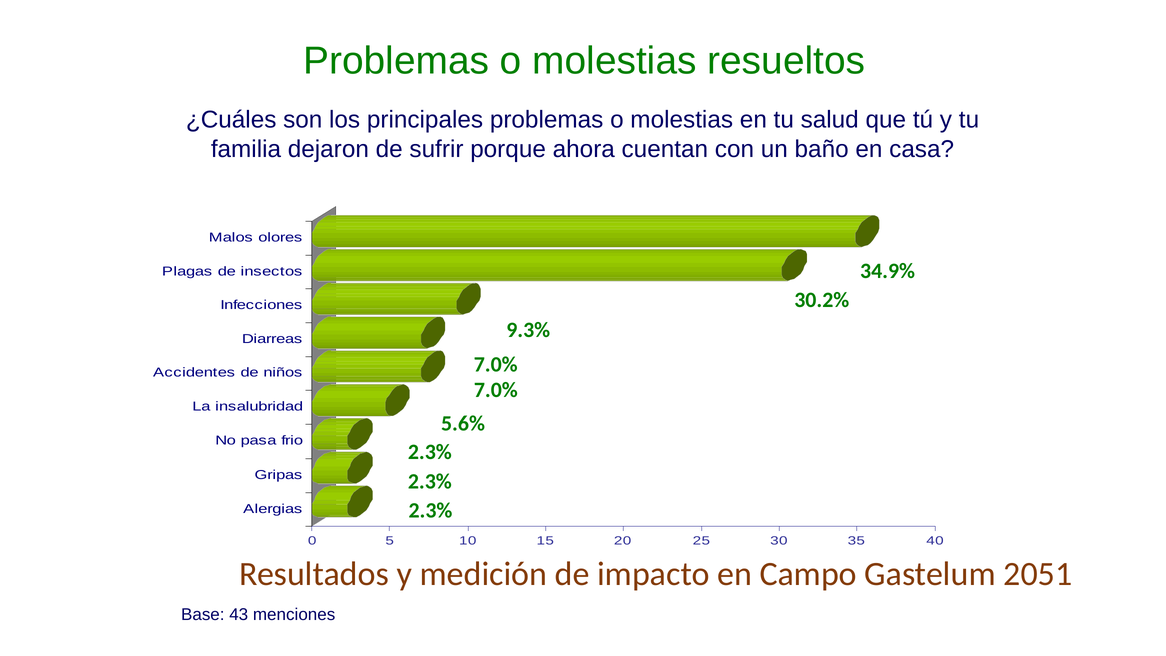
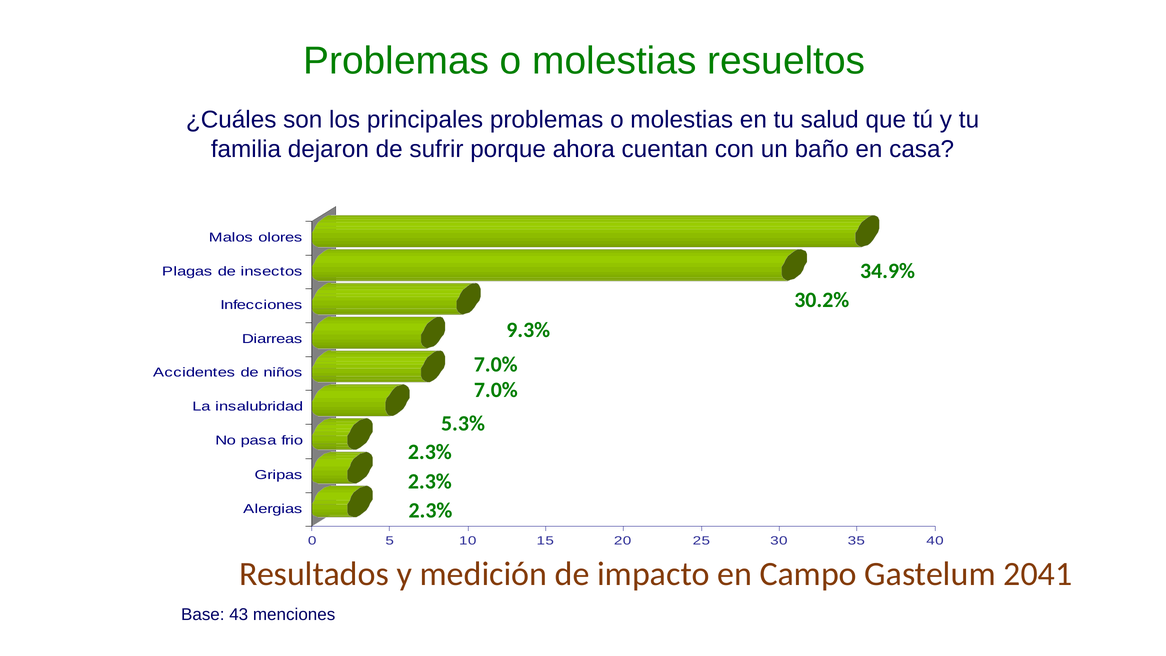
5.6%: 5.6% -> 5.3% (463, 423)
2051: 2051 -> 2041 (1038, 574)
